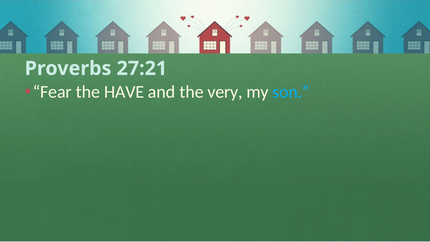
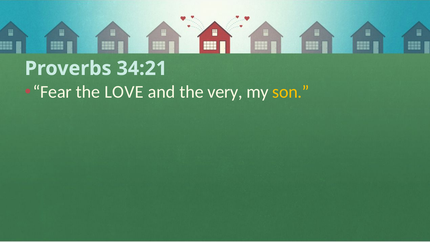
27:21: 27:21 -> 34:21 (142, 68)
HAVE: HAVE -> LOVE (124, 92)
son colour: light blue -> yellow (291, 92)
